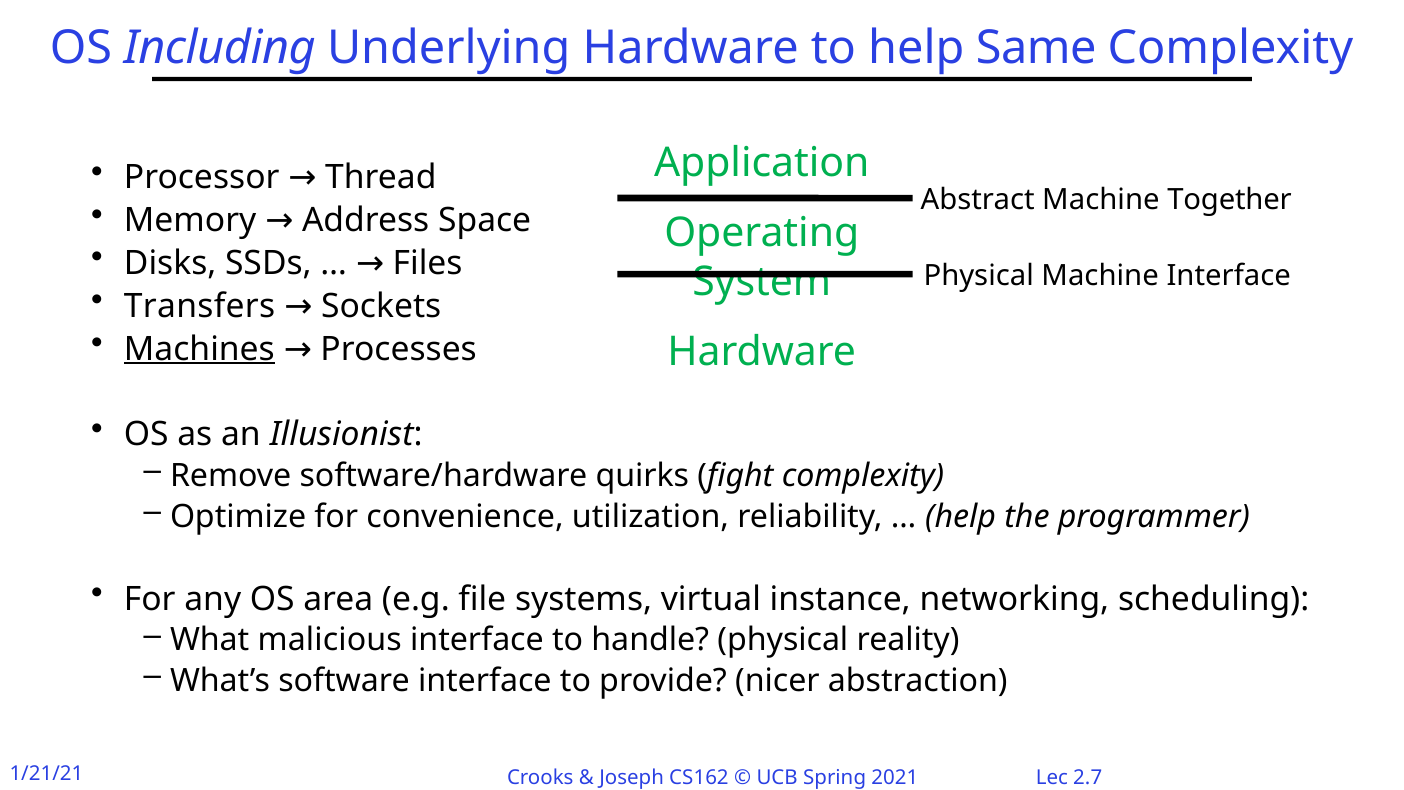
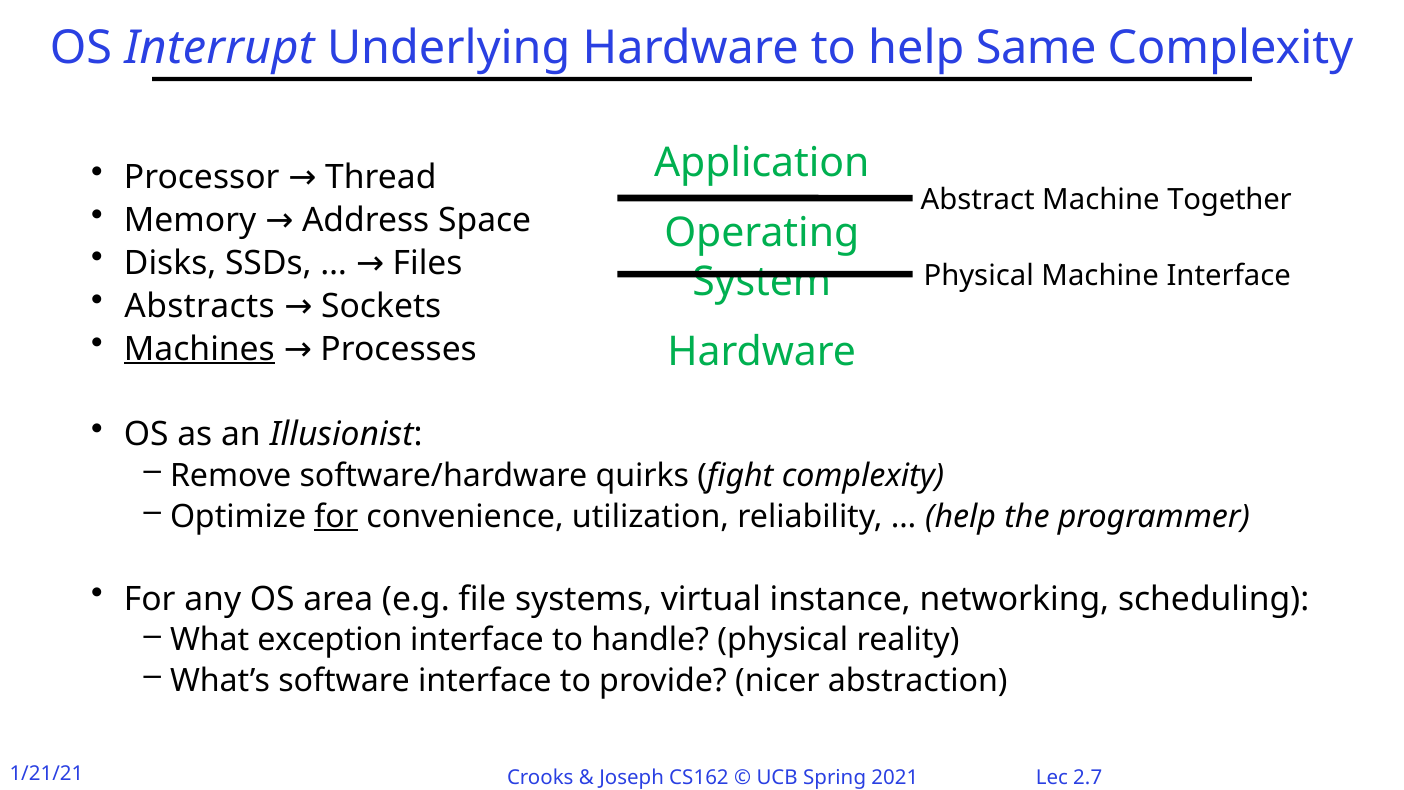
Including: Including -> Interrupt (219, 48)
Transfers: Transfers -> Abstracts (200, 306)
for underline: none -> present (336, 516)
malicious: malicious -> exception (330, 640)
